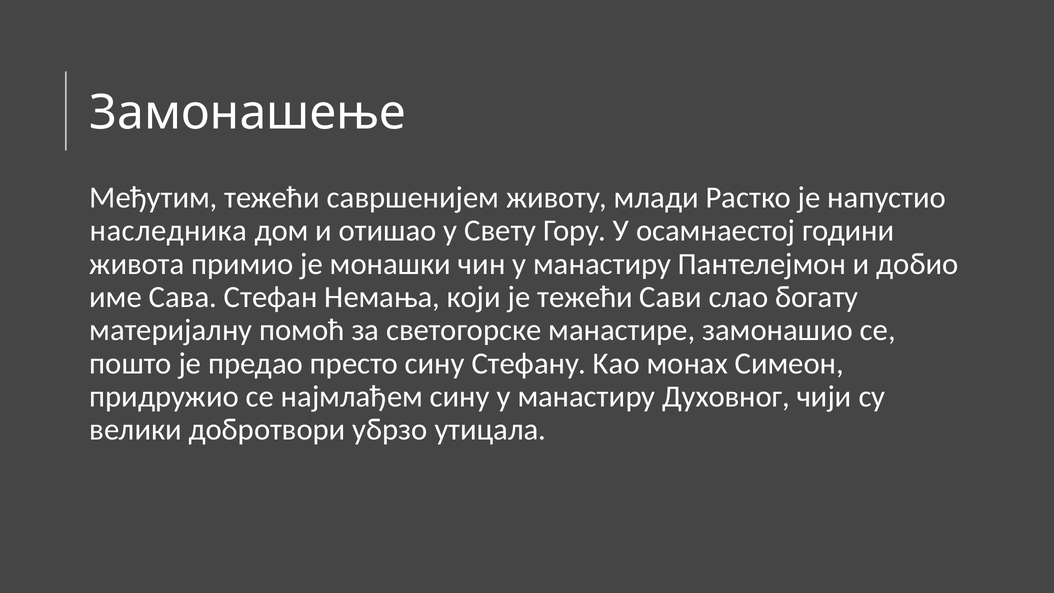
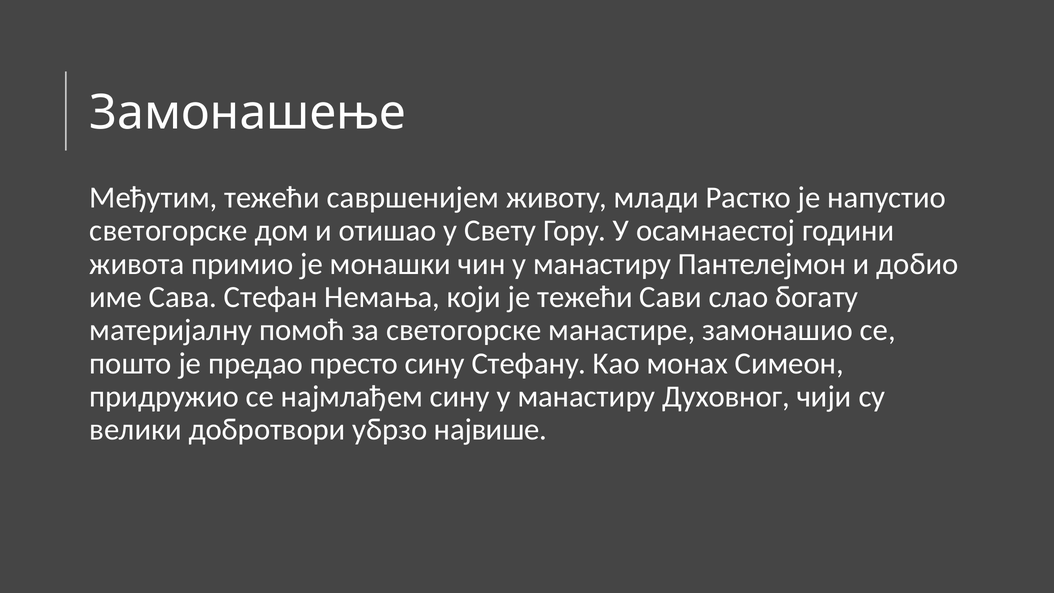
наследника: наследника -> светогорске (169, 231)
утицала: утицала -> највише (491, 430)
